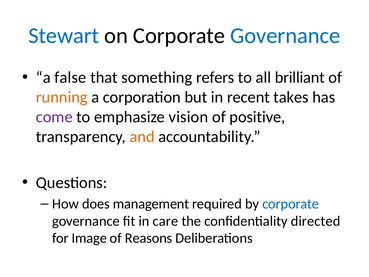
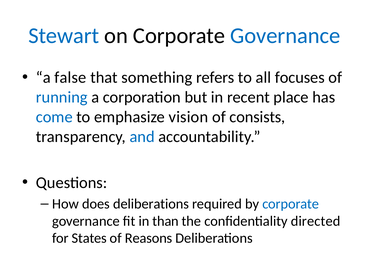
brilliant: brilliant -> focuses (300, 77)
running colour: orange -> blue (62, 97)
takes: takes -> place (291, 97)
come colour: purple -> blue (54, 117)
positive: positive -> consists (257, 117)
and colour: orange -> blue (142, 137)
does management: management -> deliberations (151, 204)
care: care -> than (166, 221)
Image: Image -> States (89, 238)
